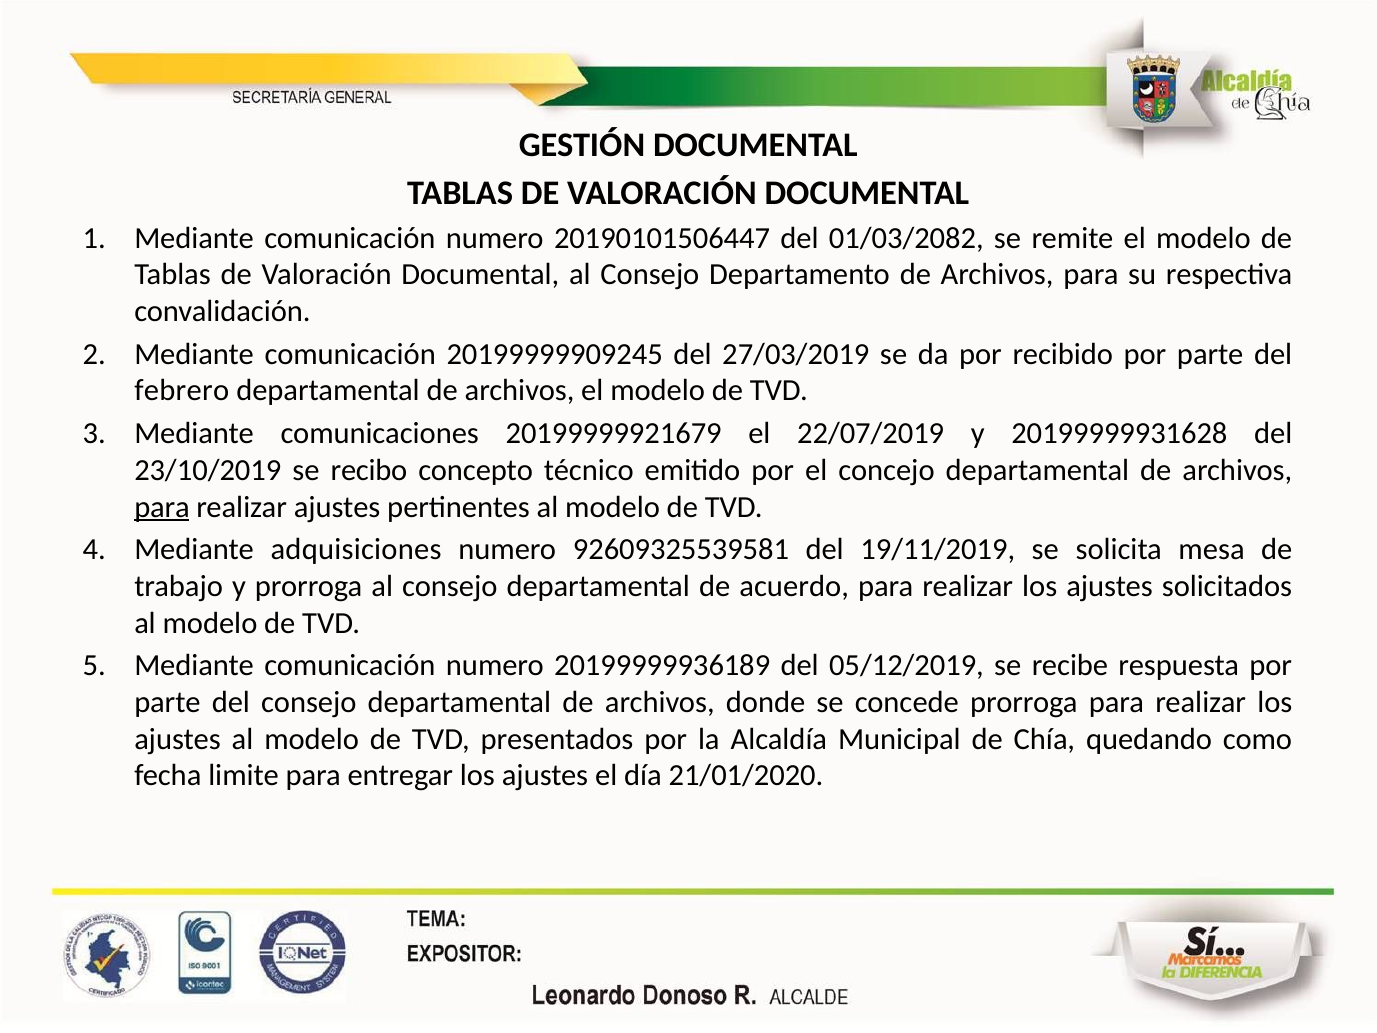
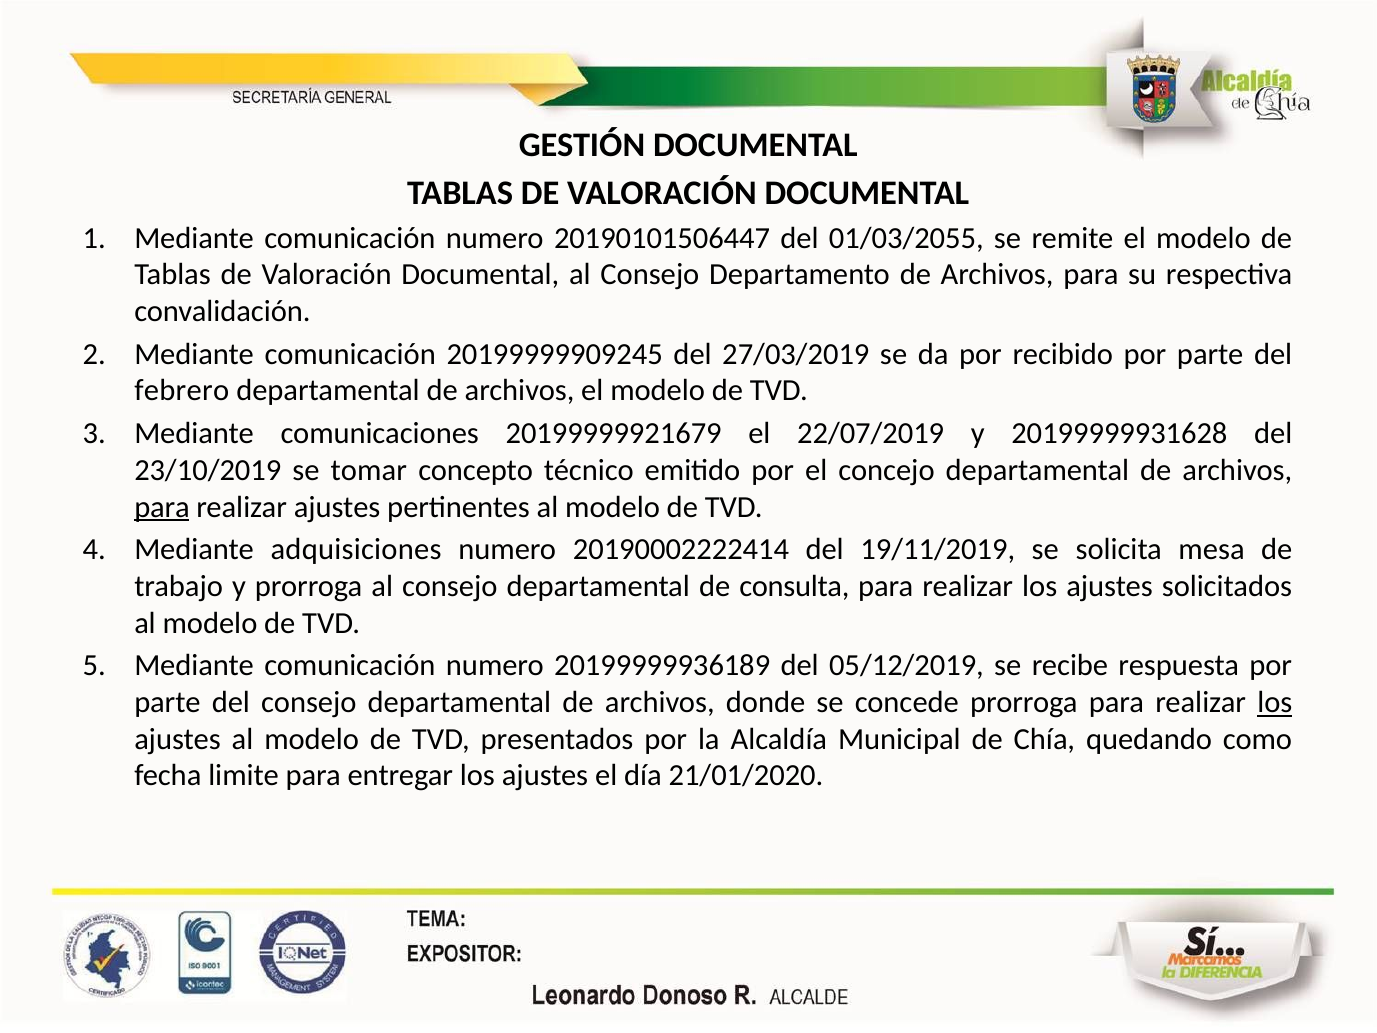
01/03/2082: 01/03/2082 -> 01/03/2055 (906, 238)
recibo: recibo -> tomar (369, 470)
92609325539581: 92609325539581 -> 20190002222414 (681, 550)
acuerdo: acuerdo -> consulta (794, 586)
los underline: none -> present (1275, 702)
